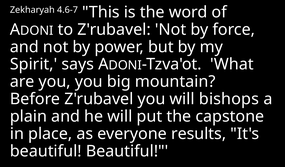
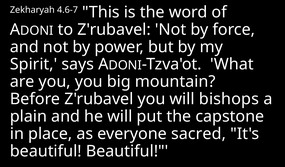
results: results -> sacred (199, 134)
